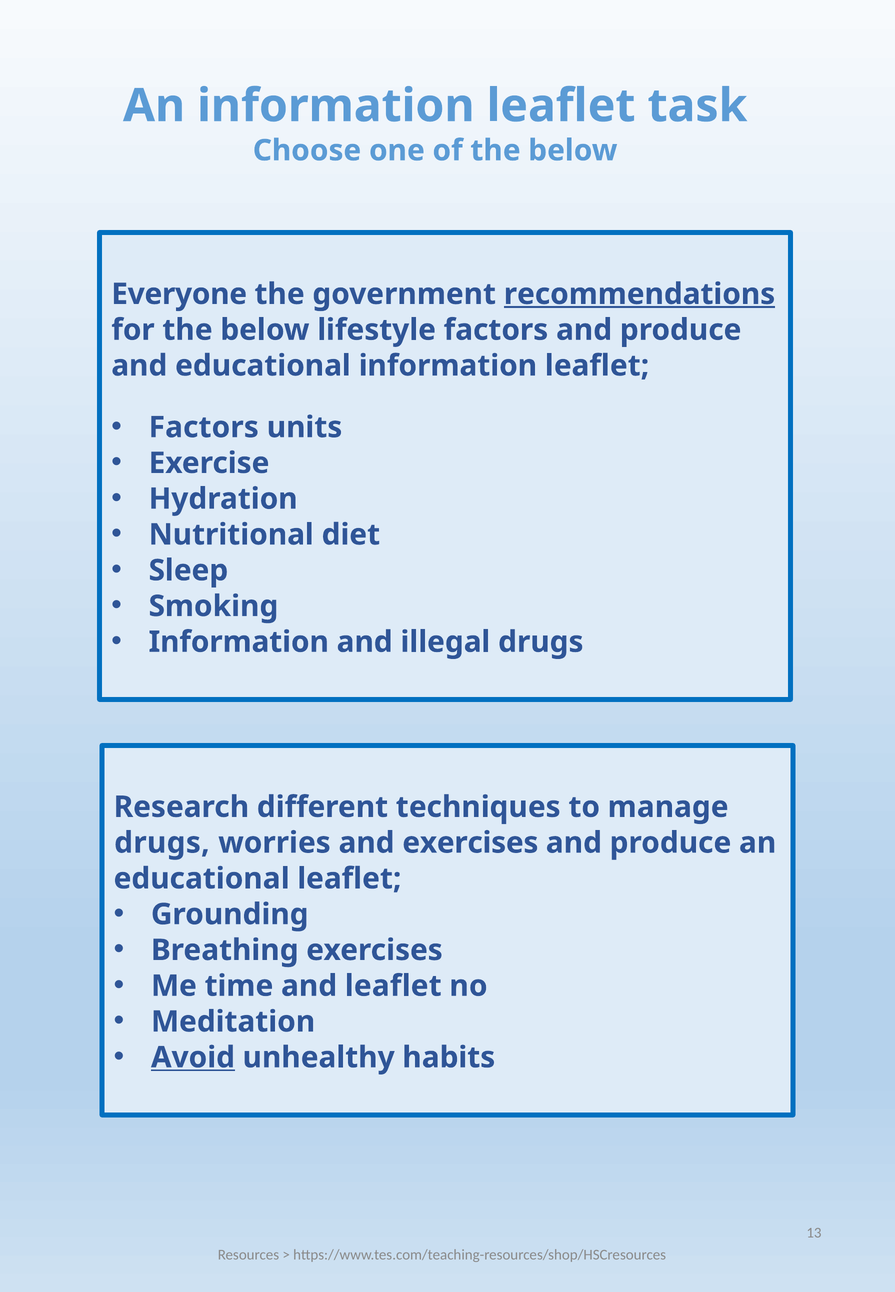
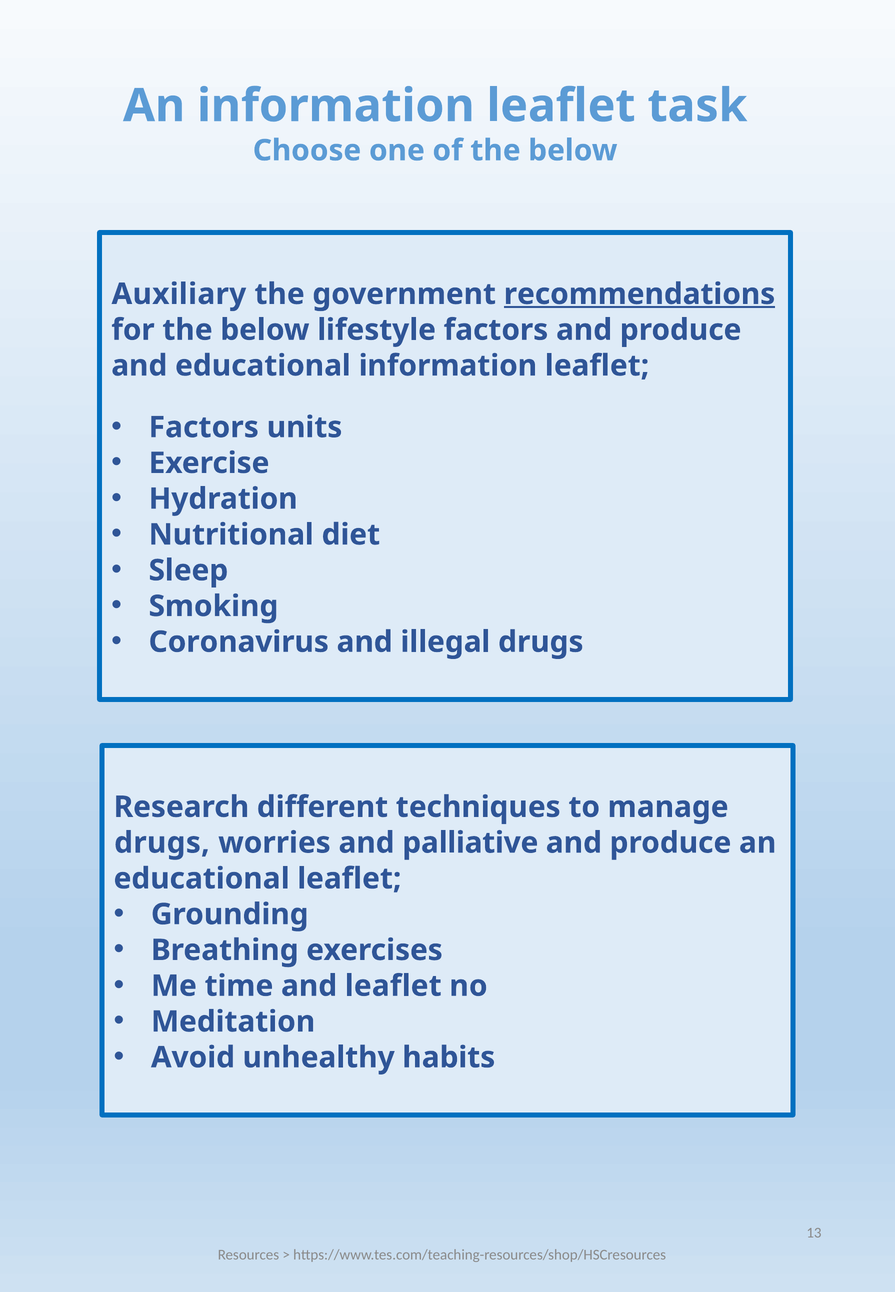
Everyone: Everyone -> Auxiliary (179, 294)
Information: Information -> Coronavirus (239, 642)
and exercises: exercises -> palliative (470, 843)
Avoid underline: present -> none (193, 1058)
